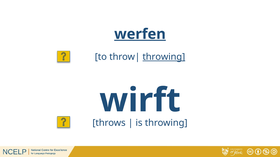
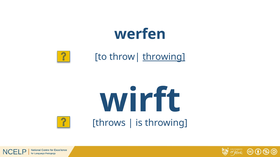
werfen underline: present -> none (140, 34)
